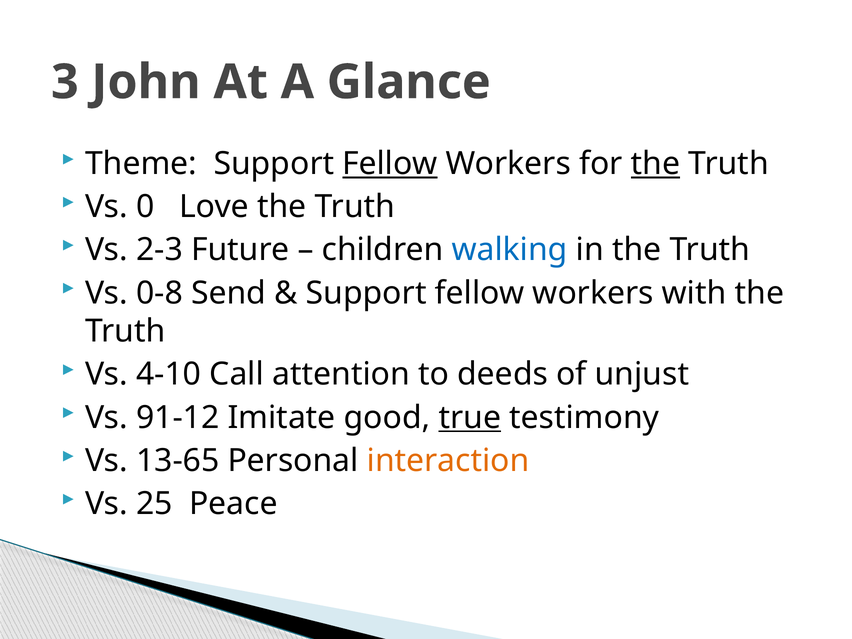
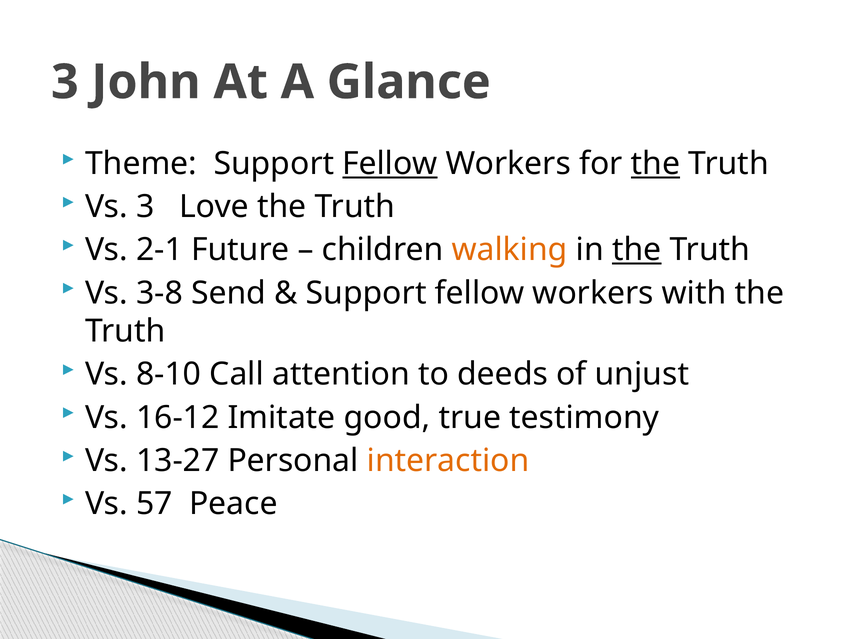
Vs 0: 0 -> 3 (145, 207)
2-3: 2-3 -> 2-1 (159, 250)
walking colour: blue -> orange (510, 250)
the underline: none -> present (637, 250)
0-8: 0-8 -> 3-8 (159, 293)
4-10: 4-10 -> 8-10 (169, 374)
91-12: 91-12 -> 16-12 (178, 418)
true underline: present -> none (470, 418)
13-65: 13-65 -> 13-27 (178, 461)
25: 25 -> 57 (154, 504)
